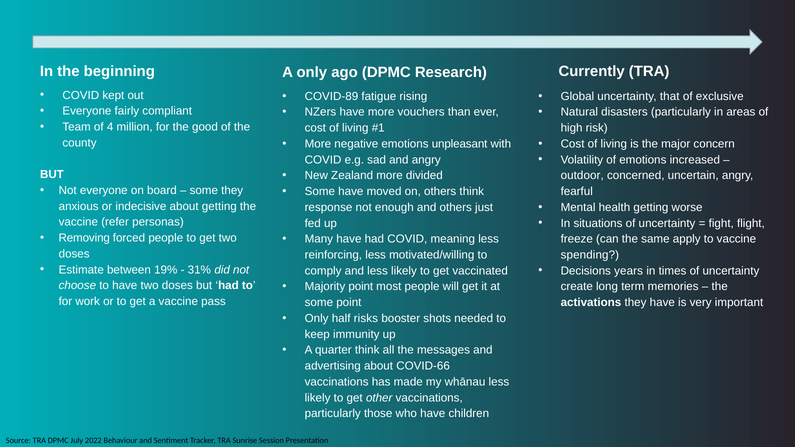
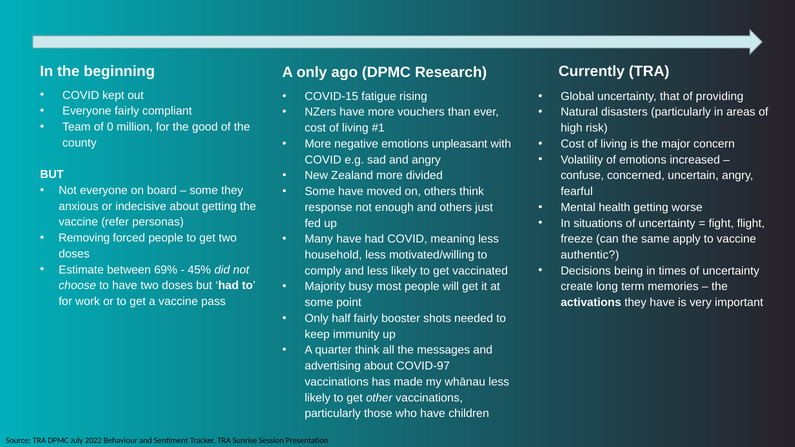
COVID-89: COVID-89 -> COVID-15 (331, 96)
exclusive: exclusive -> providing (720, 96)
4: 4 -> 0 (110, 127)
outdoor: outdoor -> confuse (582, 176)
reinforcing: reinforcing -> household (333, 255)
spending: spending -> authentic (590, 255)
19%: 19% -> 69% (166, 270)
31%: 31% -> 45% (199, 270)
years: years -> being (629, 271)
Majority point: point -> busy (361, 287)
half risks: risks -> fairly (366, 318)
COVID-66: COVID-66 -> COVID-97 (423, 366)
